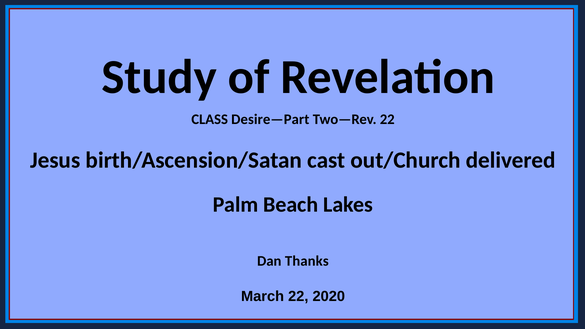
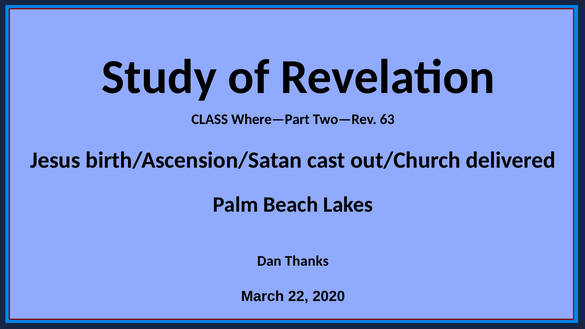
Desire—Part: Desire—Part -> Where—Part (270, 119)
Two—Rev 22: 22 -> 63 (387, 119)
